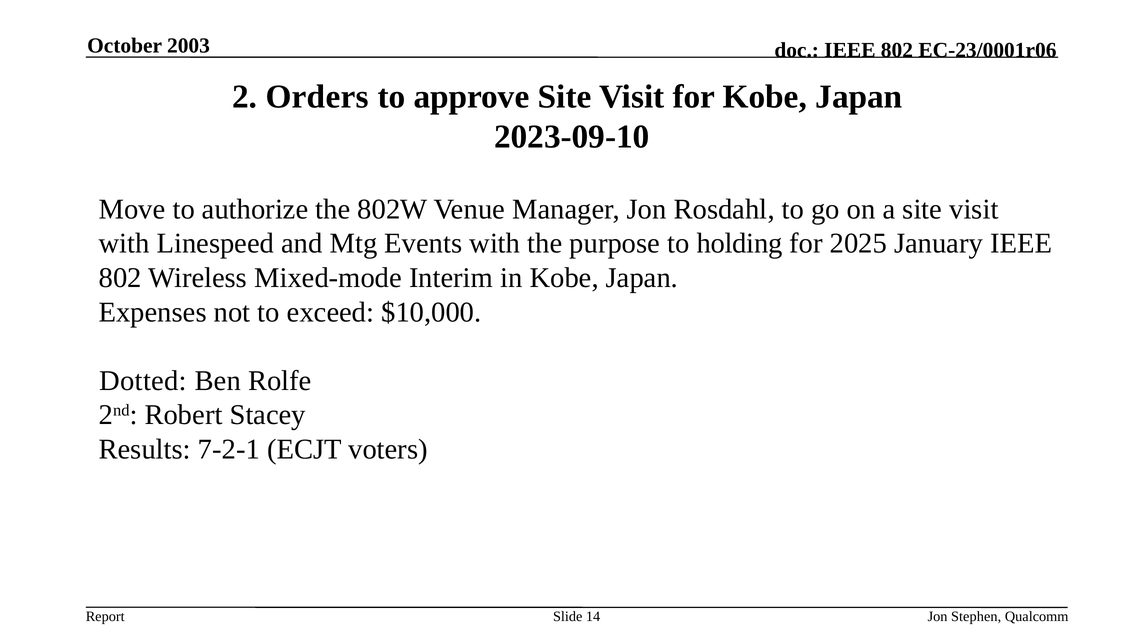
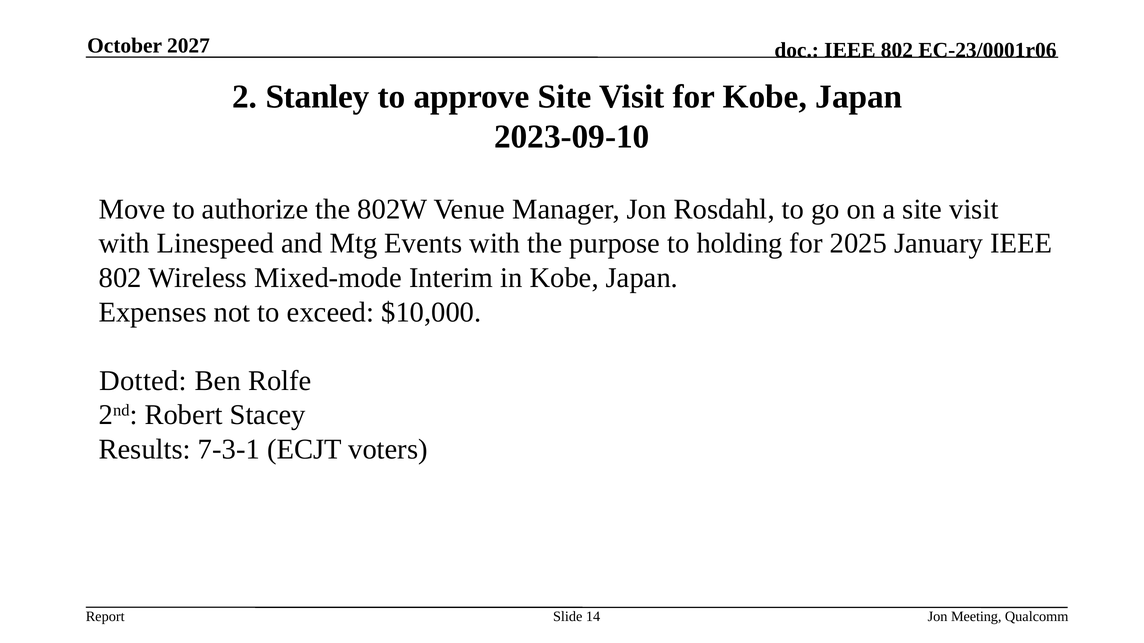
2003: 2003 -> 2027 (188, 45)
Orders: Orders -> Stanley (318, 97)
7-2-1: 7-2-1 -> 7-3-1 (229, 450)
Stephen: Stephen -> Meeting (976, 617)
